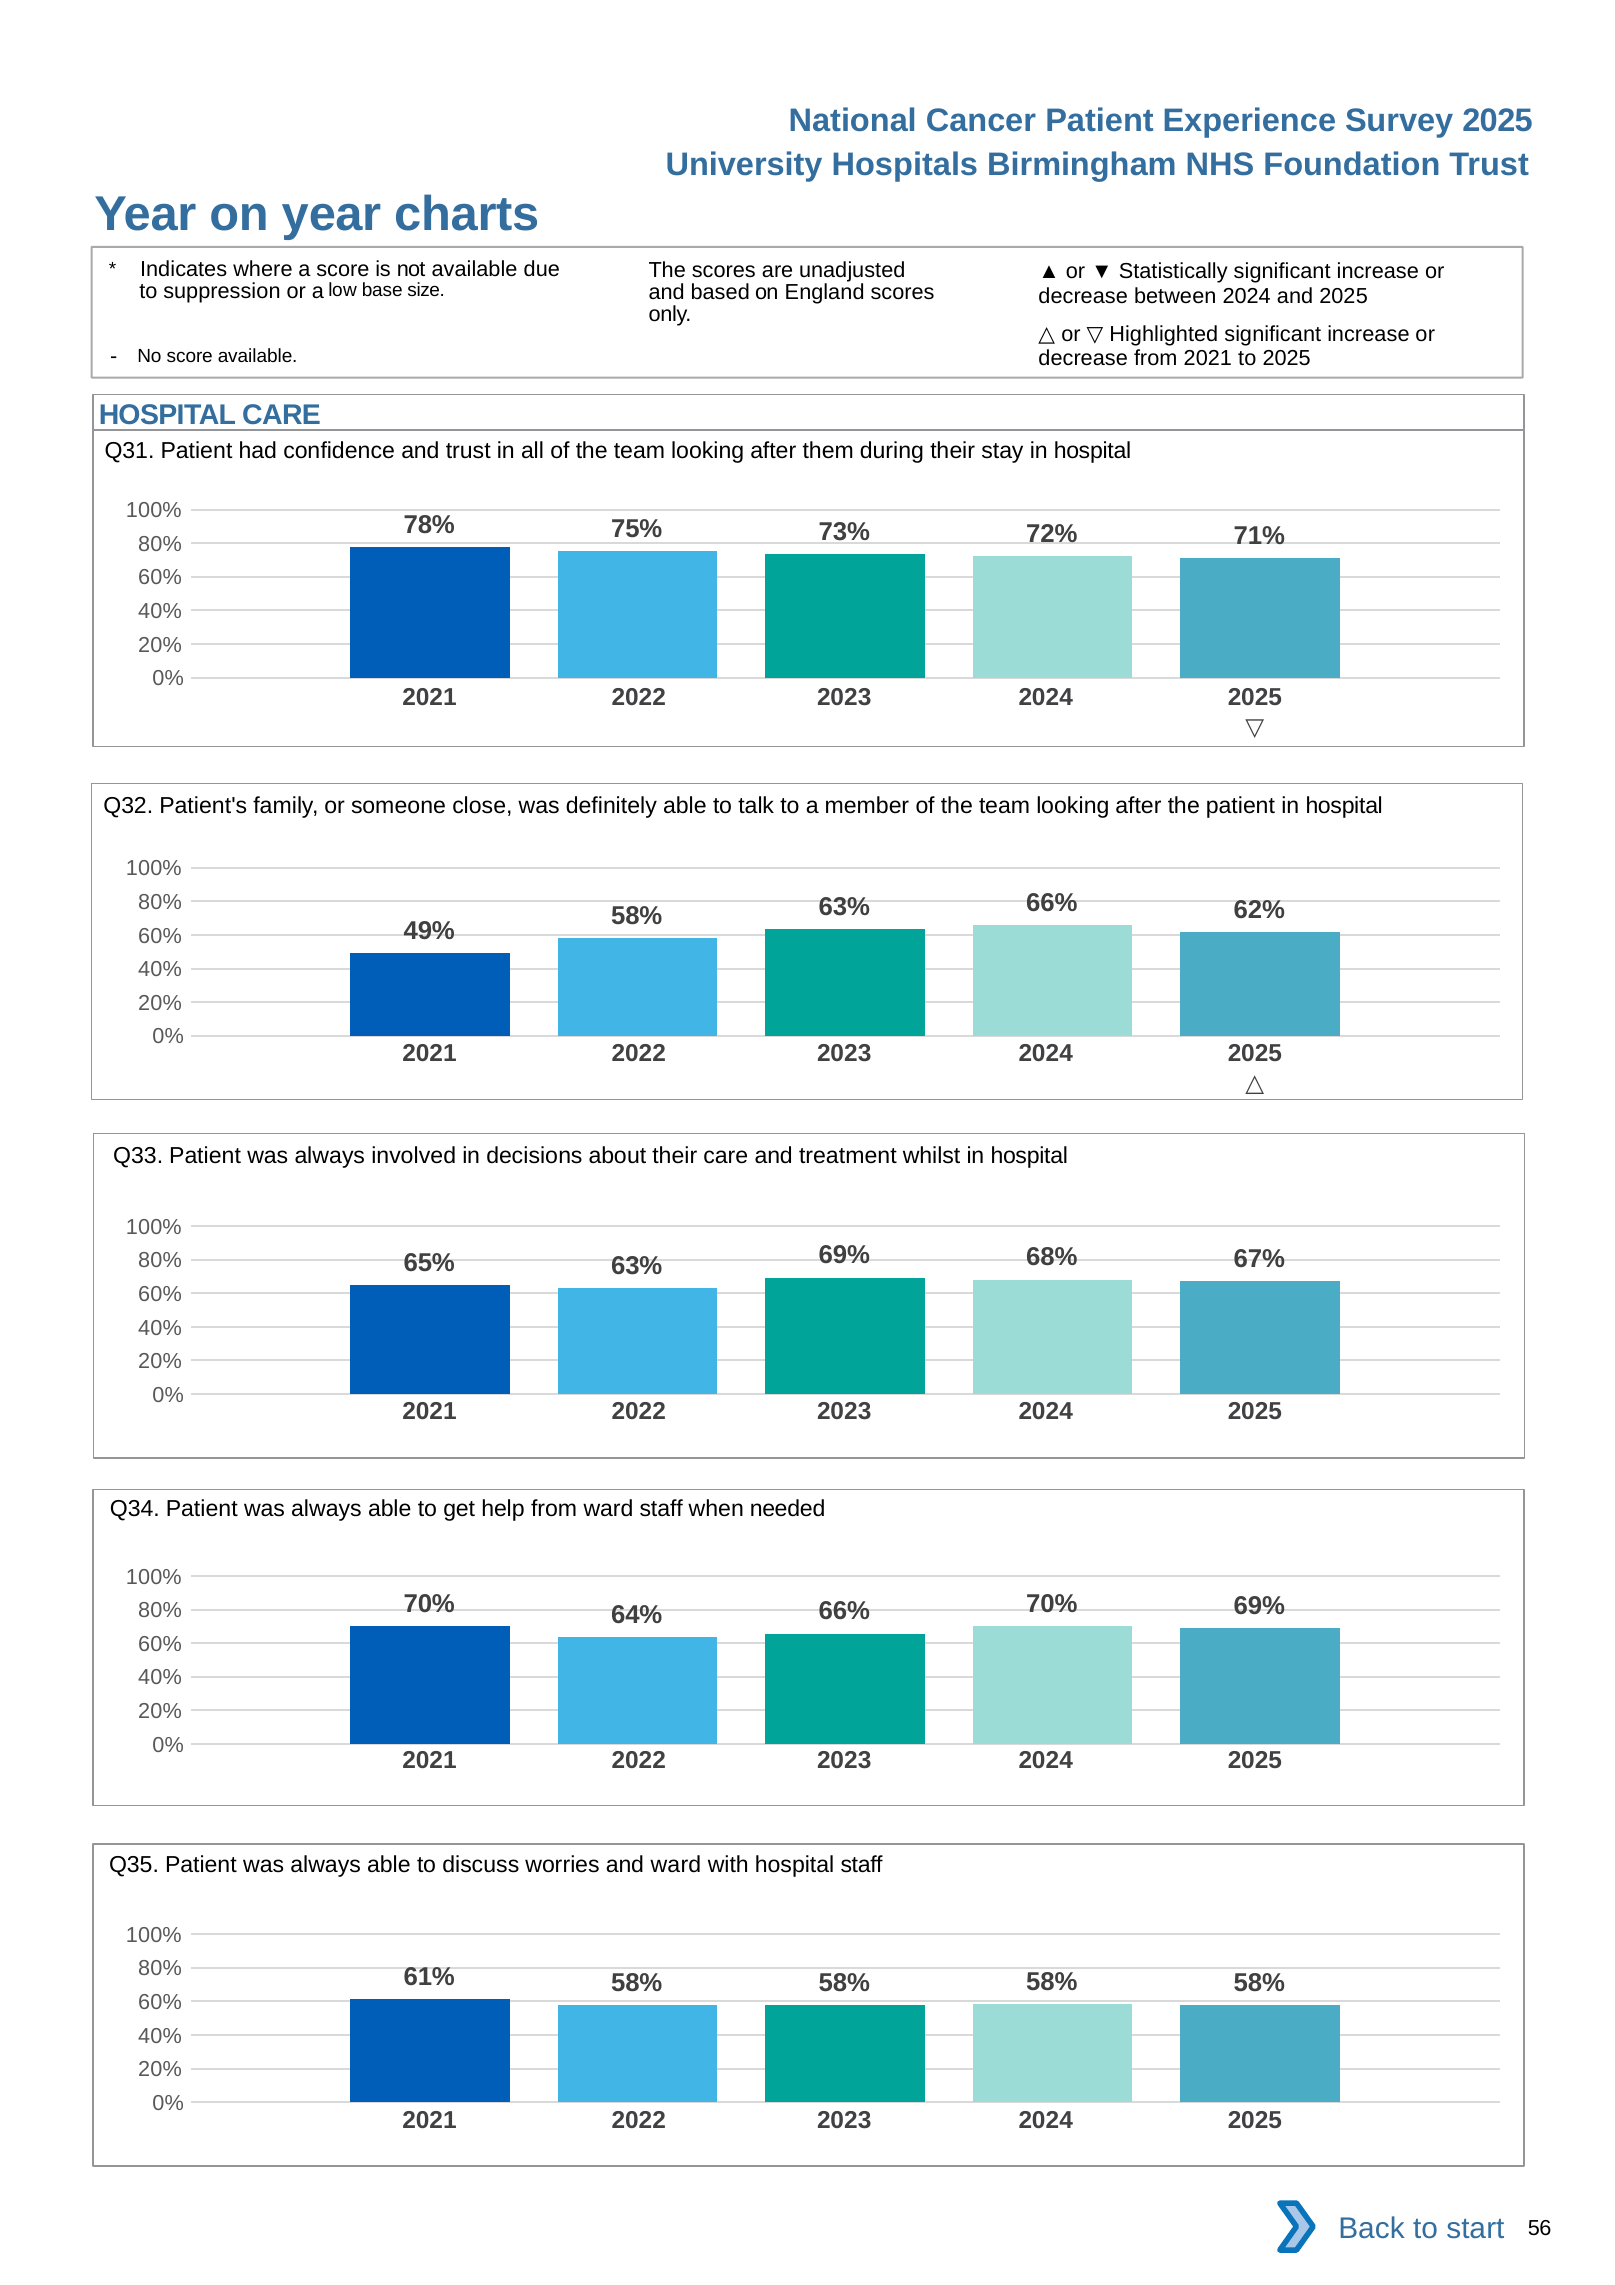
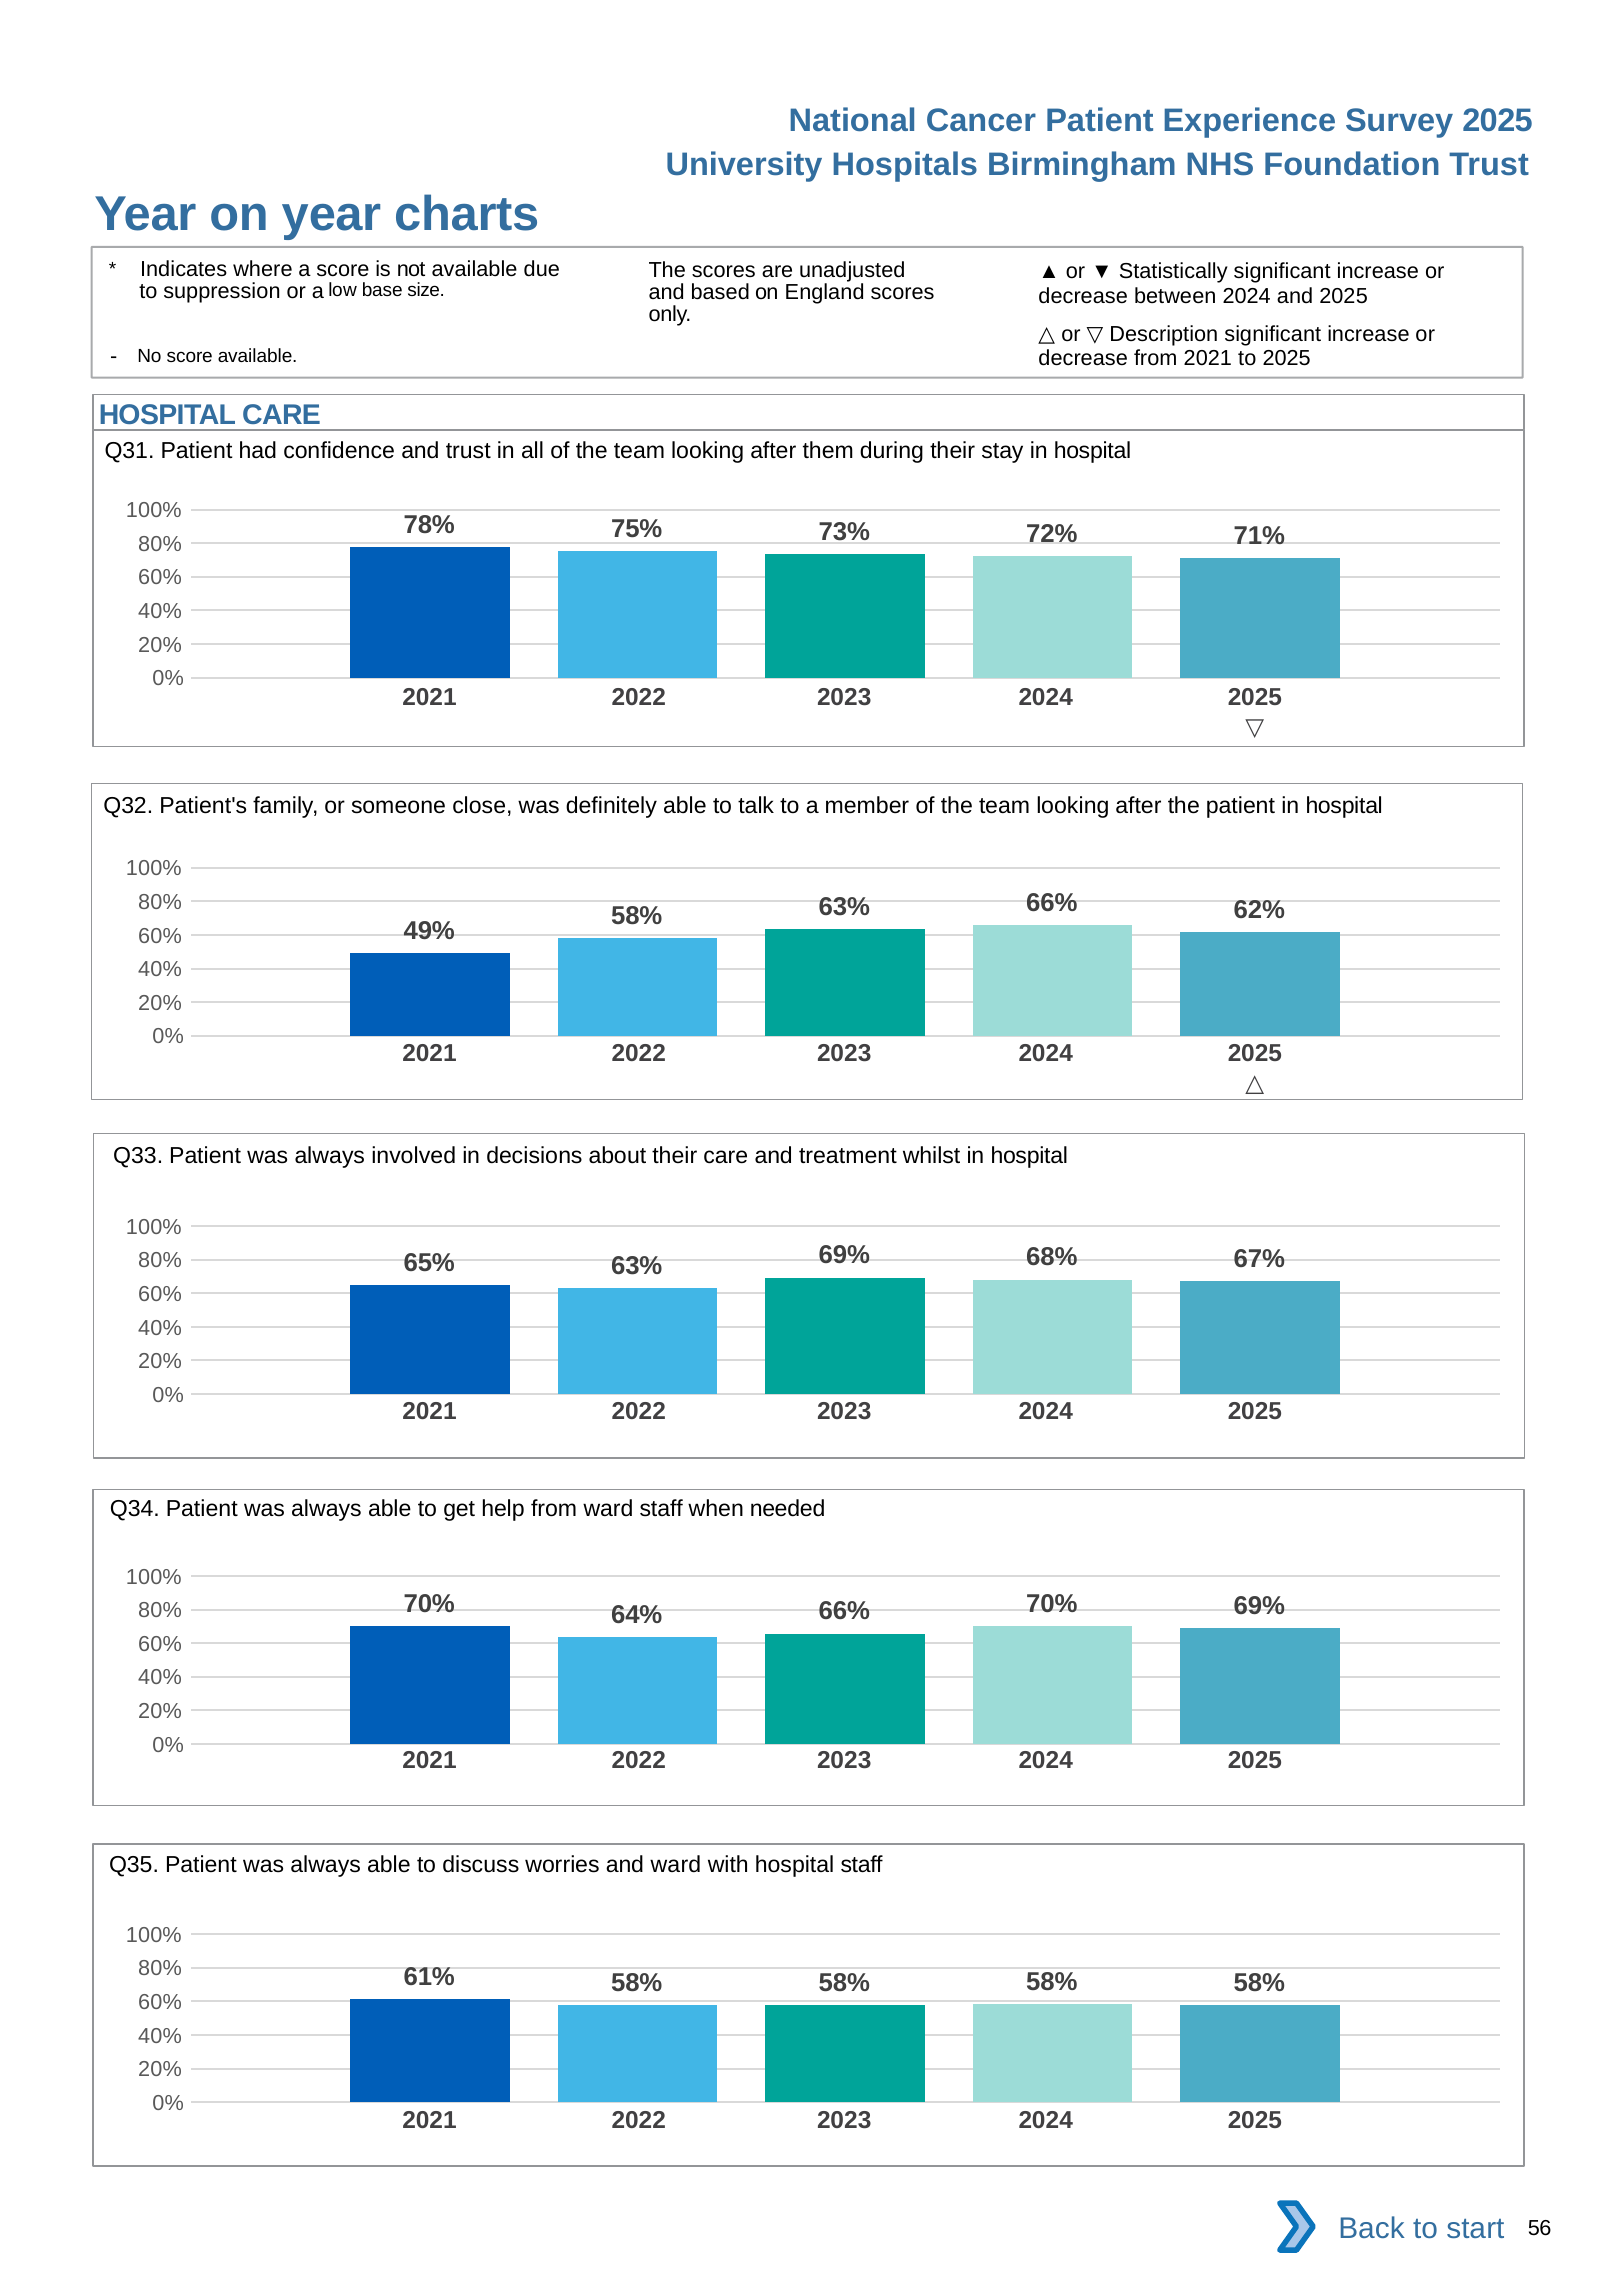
Highlighted: Highlighted -> Description (1164, 334)
